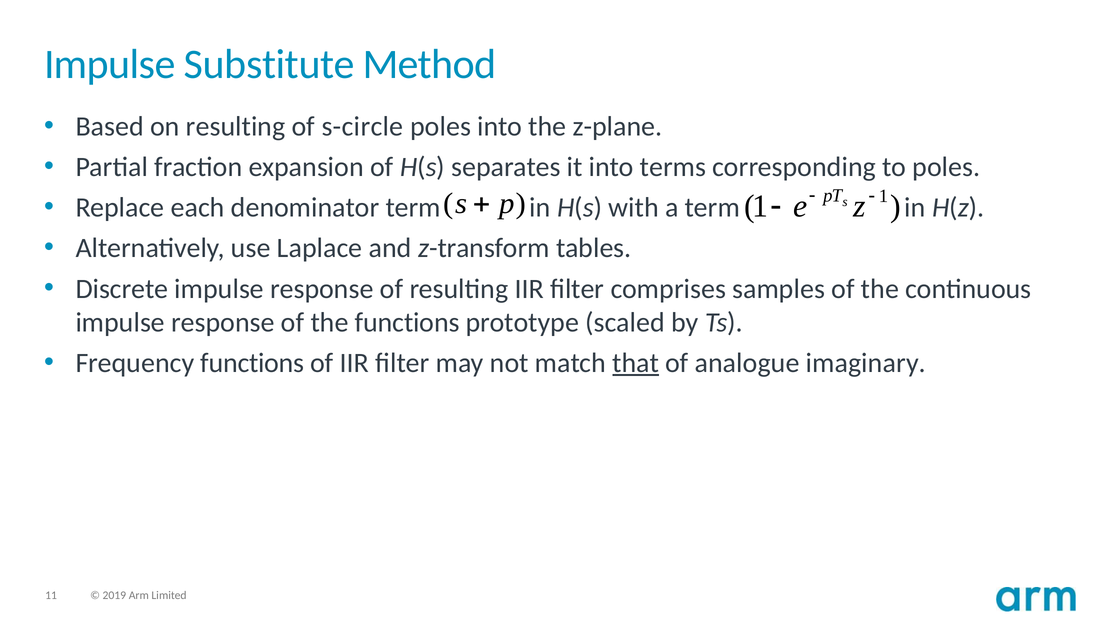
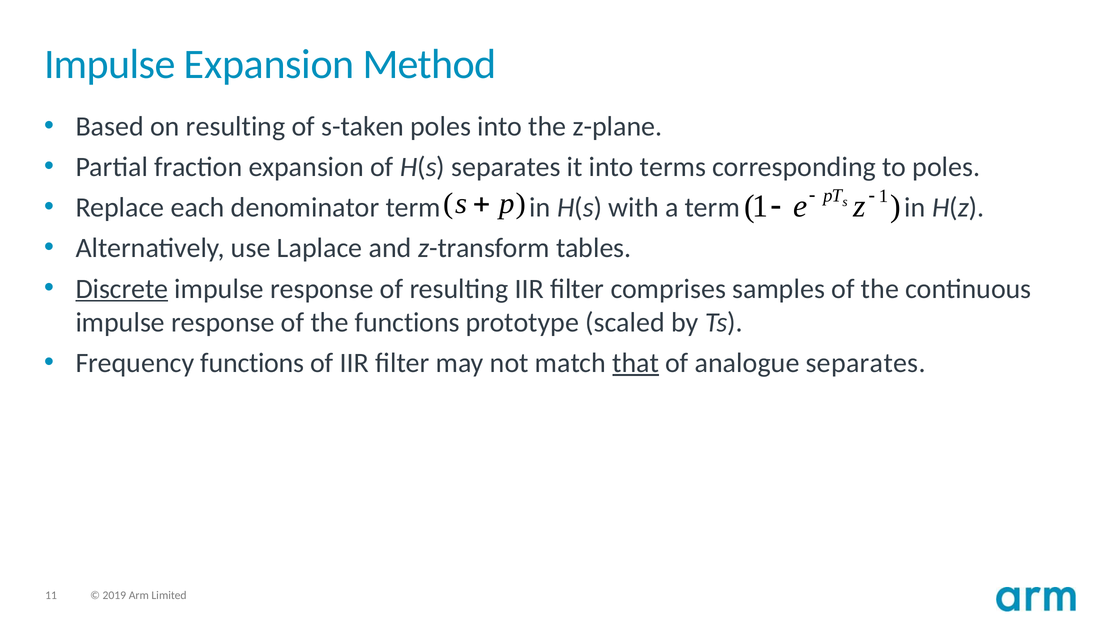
Impulse Substitute: Substitute -> Expansion (269, 64)
s-circle: s-circle -> s-taken (363, 126)
Discrete underline: none -> present (122, 289)
analogue imaginary: imaginary -> separates (866, 363)
